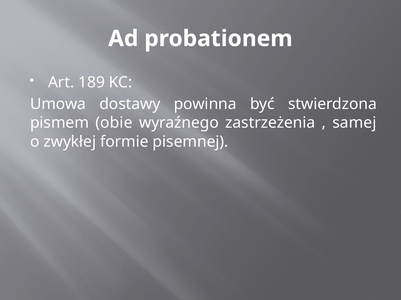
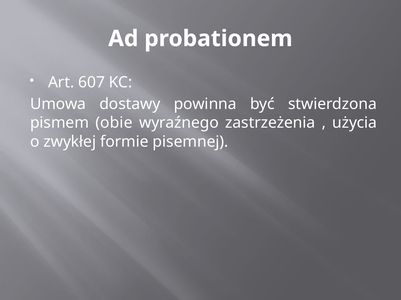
189: 189 -> 607 (92, 83)
samej: samej -> użycia (355, 123)
